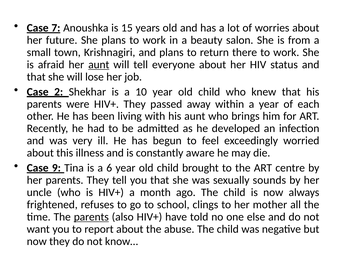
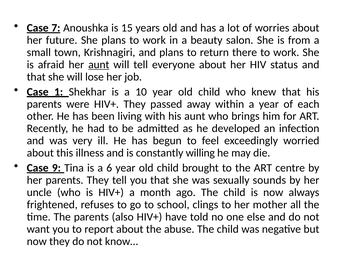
2: 2 -> 1 (59, 92)
aware: aware -> willing (200, 153)
parents underline: present -> none (91, 217)
